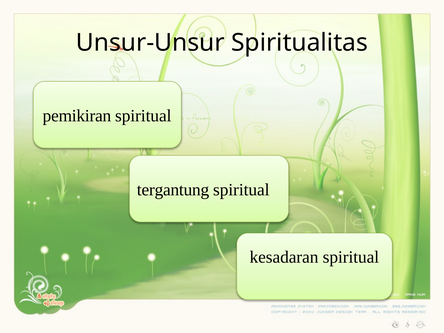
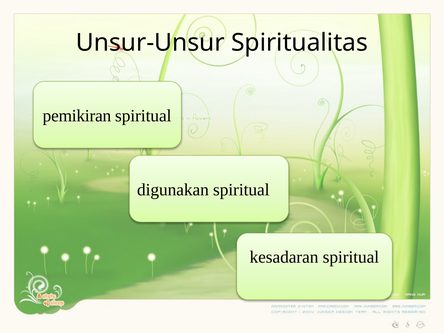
tergantung: tergantung -> digunakan (173, 190)
